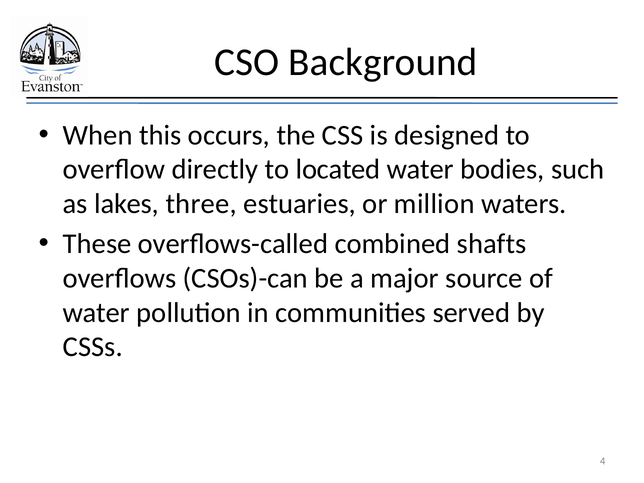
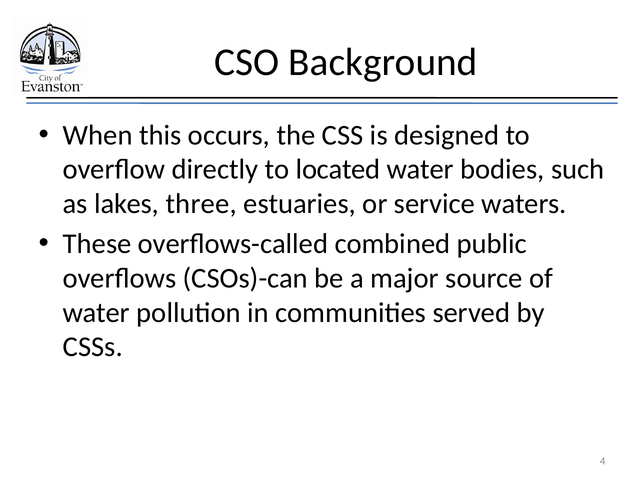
million: million -> service (434, 204)
shafts: shafts -> public (492, 244)
